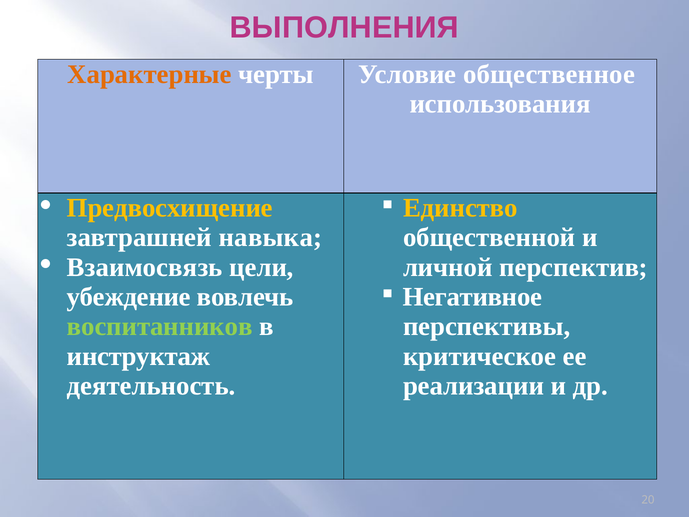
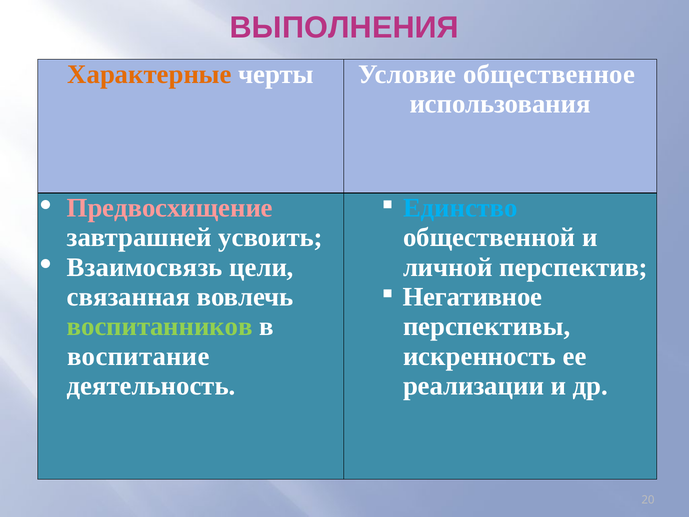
Предвосхищение colour: yellow -> pink (170, 208)
Единство colour: yellow -> light blue (460, 208)
навыка: навыка -> усвоить (271, 238)
убеждение: убеждение -> связанная (129, 297)
инструктаж: инструктаж -> воспитание (138, 356)
критическое: критическое -> искренность (480, 356)
